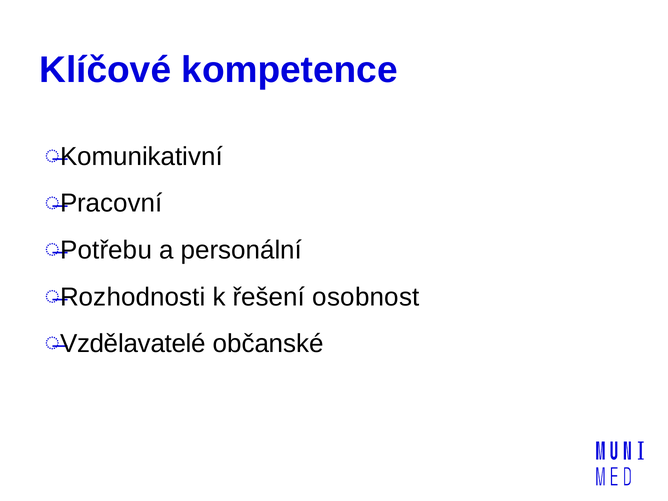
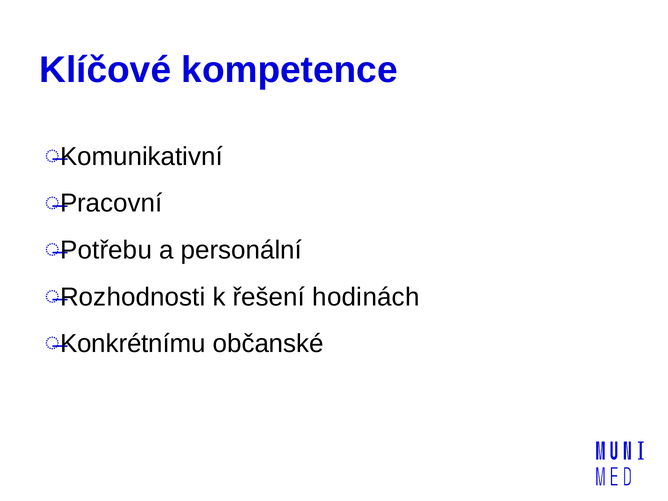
osobnost: osobnost -> hodinách (366, 297)
Vzdělavatelé: Vzdělavatelé -> Konkrétnímu (133, 344)
